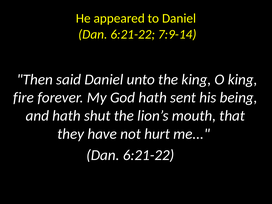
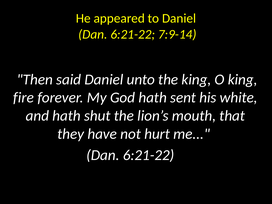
being: being -> white (239, 98)
